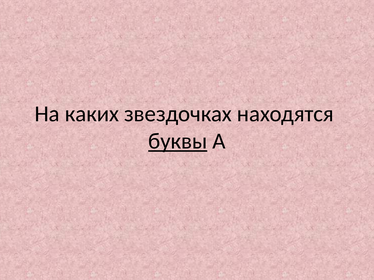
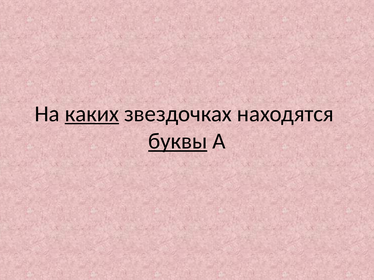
каких underline: none -> present (92, 114)
